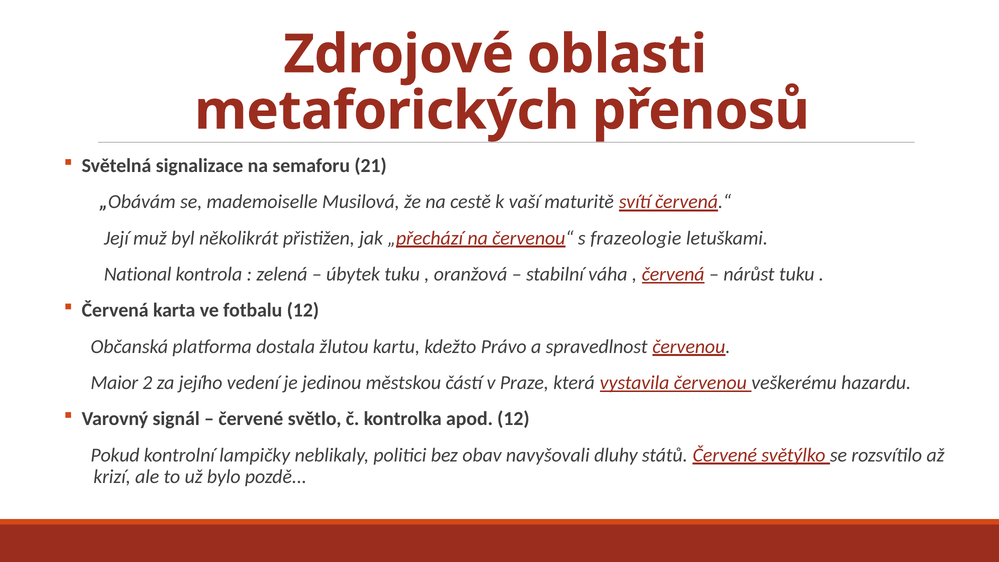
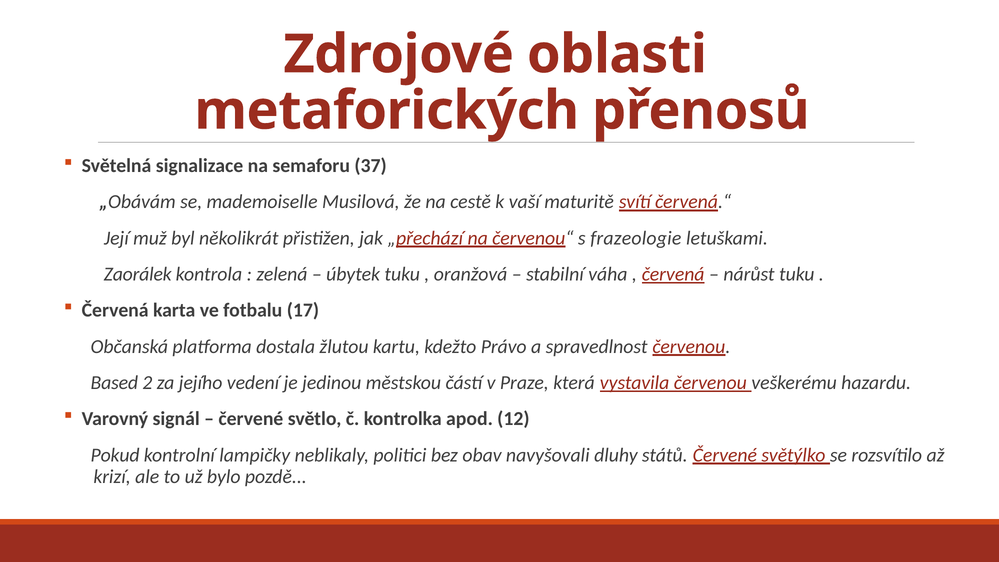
21: 21 -> 37 (371, 166)
National: National -> Zaorálek (138, 274)
fotbalu 12: 12 -> 17 (303, 310)
Maior: Maior -> Based (114, 383)
